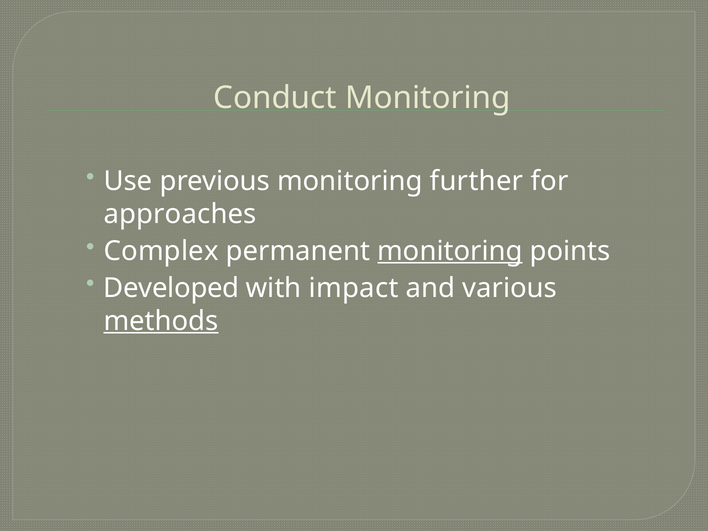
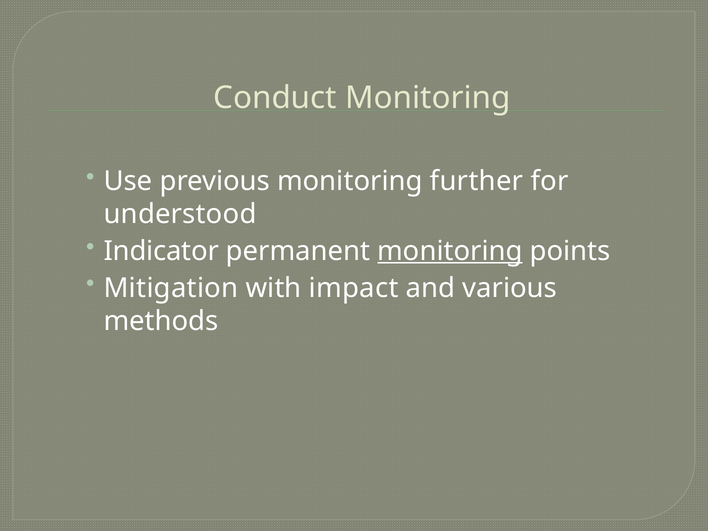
approaches: approaches -> understood (180, 214)
Complex: Complex -> Indicator (161, 251)
Developed: Developed -> Mitigation (171, 288)
methods underline: present -> none (161, 321)
